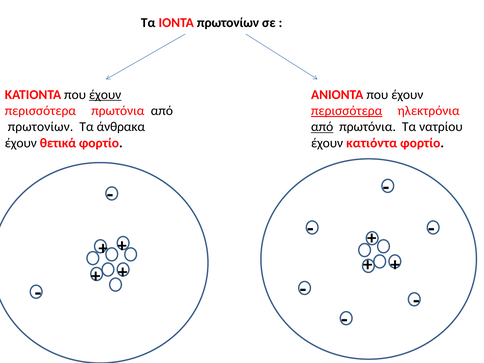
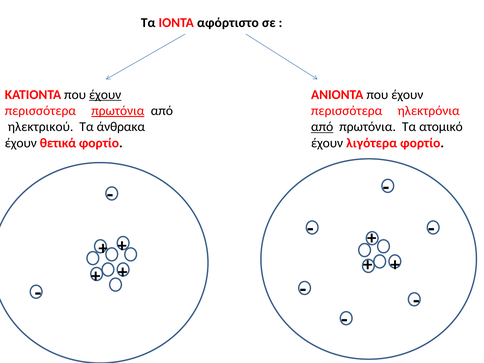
ΙΟΝΤΑ πρωτονίων: πρωτονίων -> αφόρτιστο (228, 23)
πρωτόνια underline: none -> present (118, 111)
περισσότερα underline: present -> none (347, 111)
πρωτονίων: πρωτονίων -> ηλεκτρικού (41, 127)
νατρίου: νατρίου -> ατομικό (441, 127)
κατιόντα: κατιόντα -> λιγότερα (372, 143)
